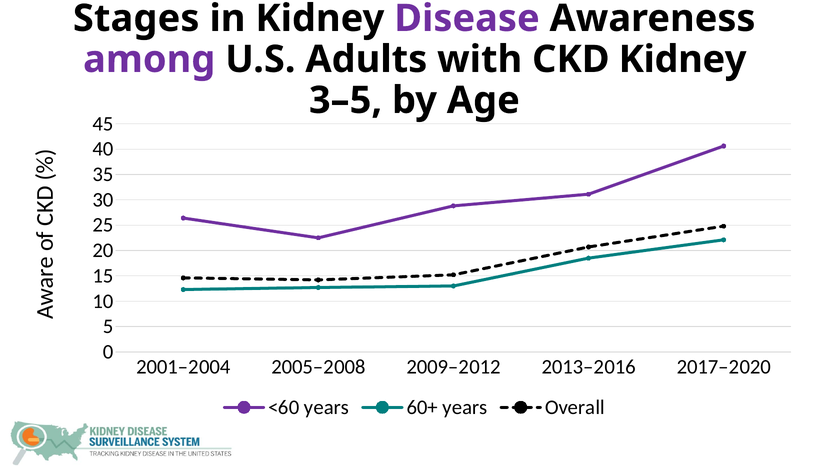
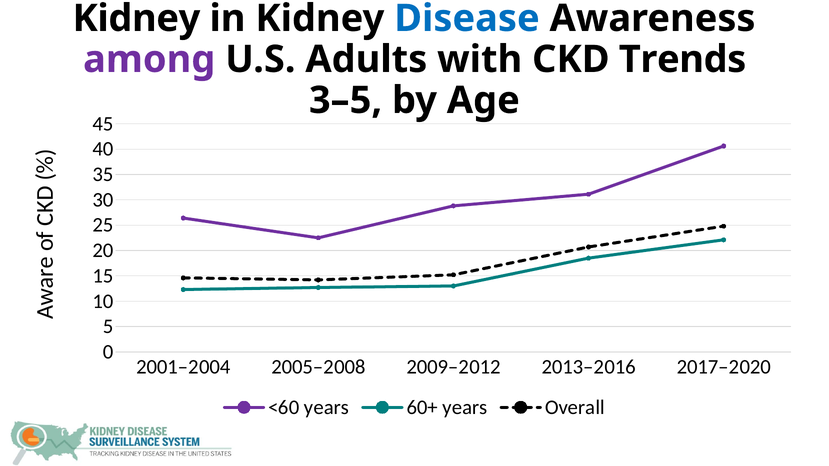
Stages: Stages -> Kidney (136, 18)
Disease colour: purple -> blue (467, 18)
CKD Kidney: Kidney -> Trends (683, 59)
